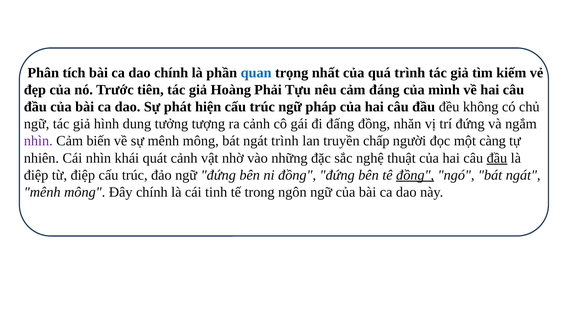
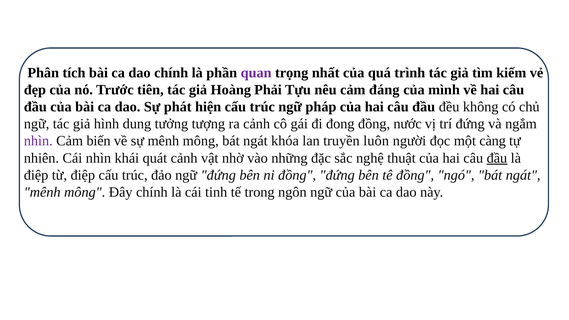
quan colour: blue -> purple (256, 73)
đấng: đấng -> đong (340, 124)
nhăn: nhăn -> nước (408, 124)
ngát trình: trình -> khóa (285, 141)
chấp: chấp -> luôn (376, 141)
đồng underline: present -> none (415, 175)
